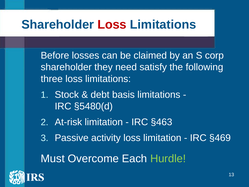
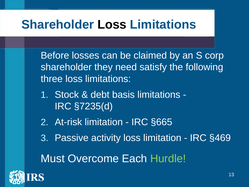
Loss colour: red -> black (112, 25)
§5480(d: §5480(d -> §7235(d (93, 106)
§463: §463 -> §665 (161, 122)
